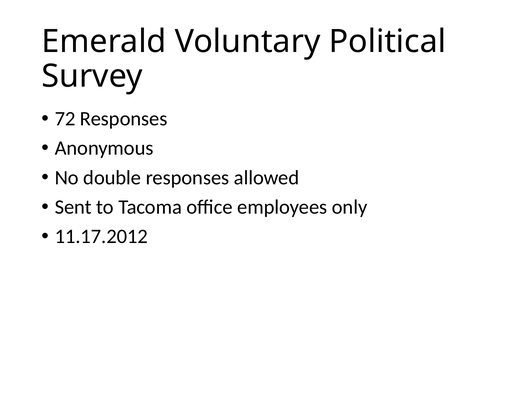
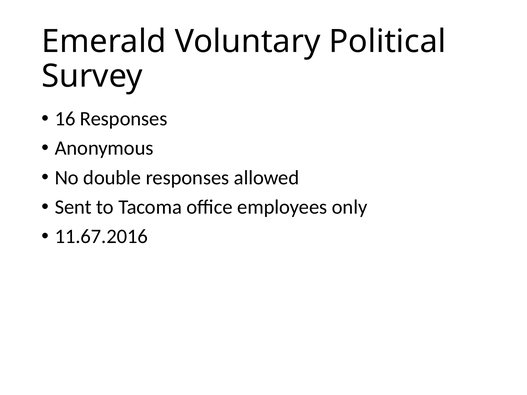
72: 72 -> 16 (65, 119)
11.17.2012: 11.17.2012 -> 11.67.2016 (101, 237)
